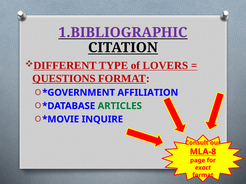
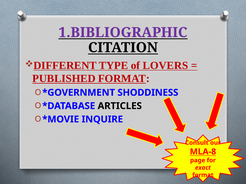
QUESTIONS: QUESTIONS -> PUBLISHED (64, 79)
AFFILIATION: AFFILIATION -> SHODDINESS (148, 93)
ARTICLES colour: green -> black (120, 106)
